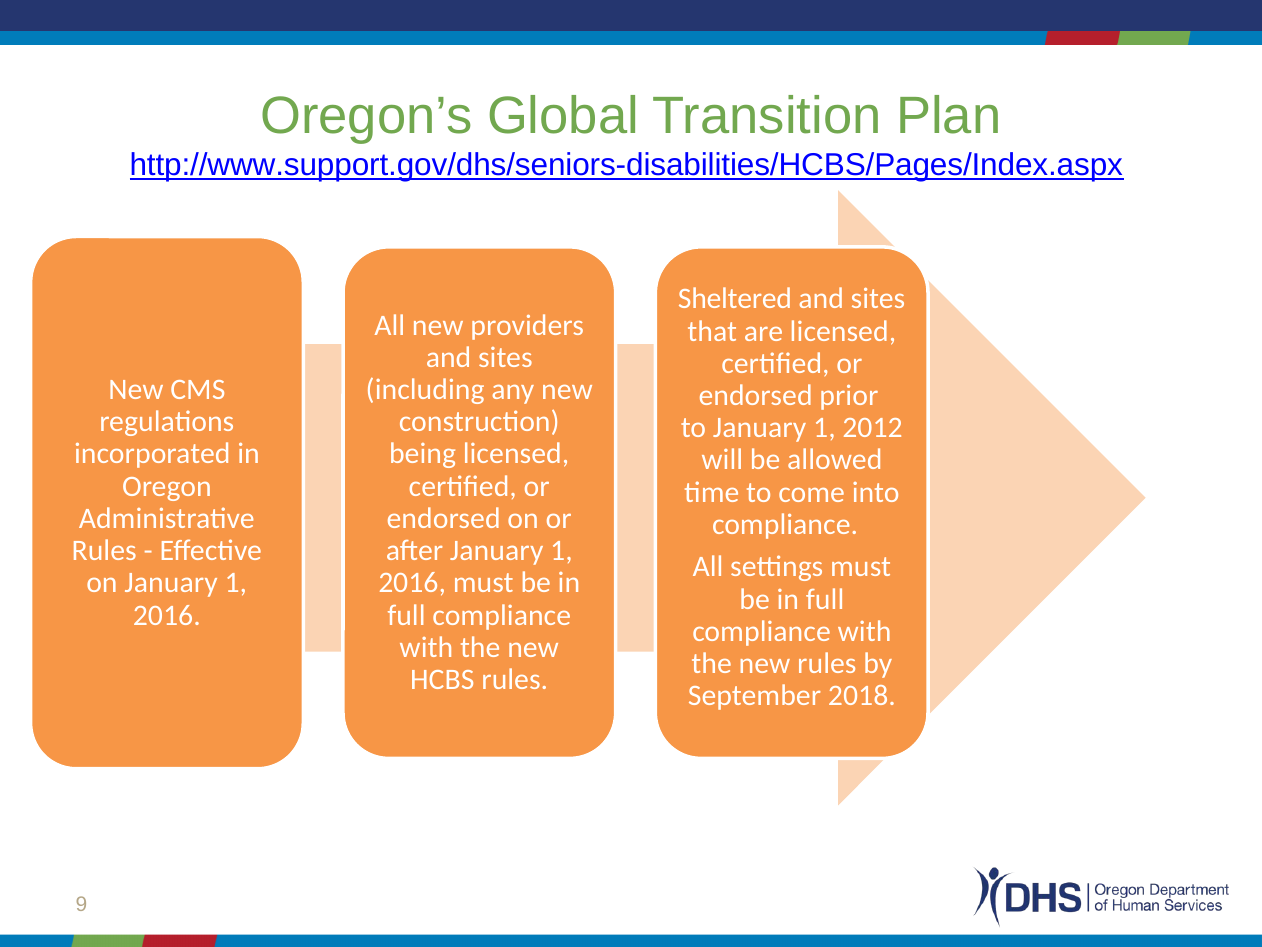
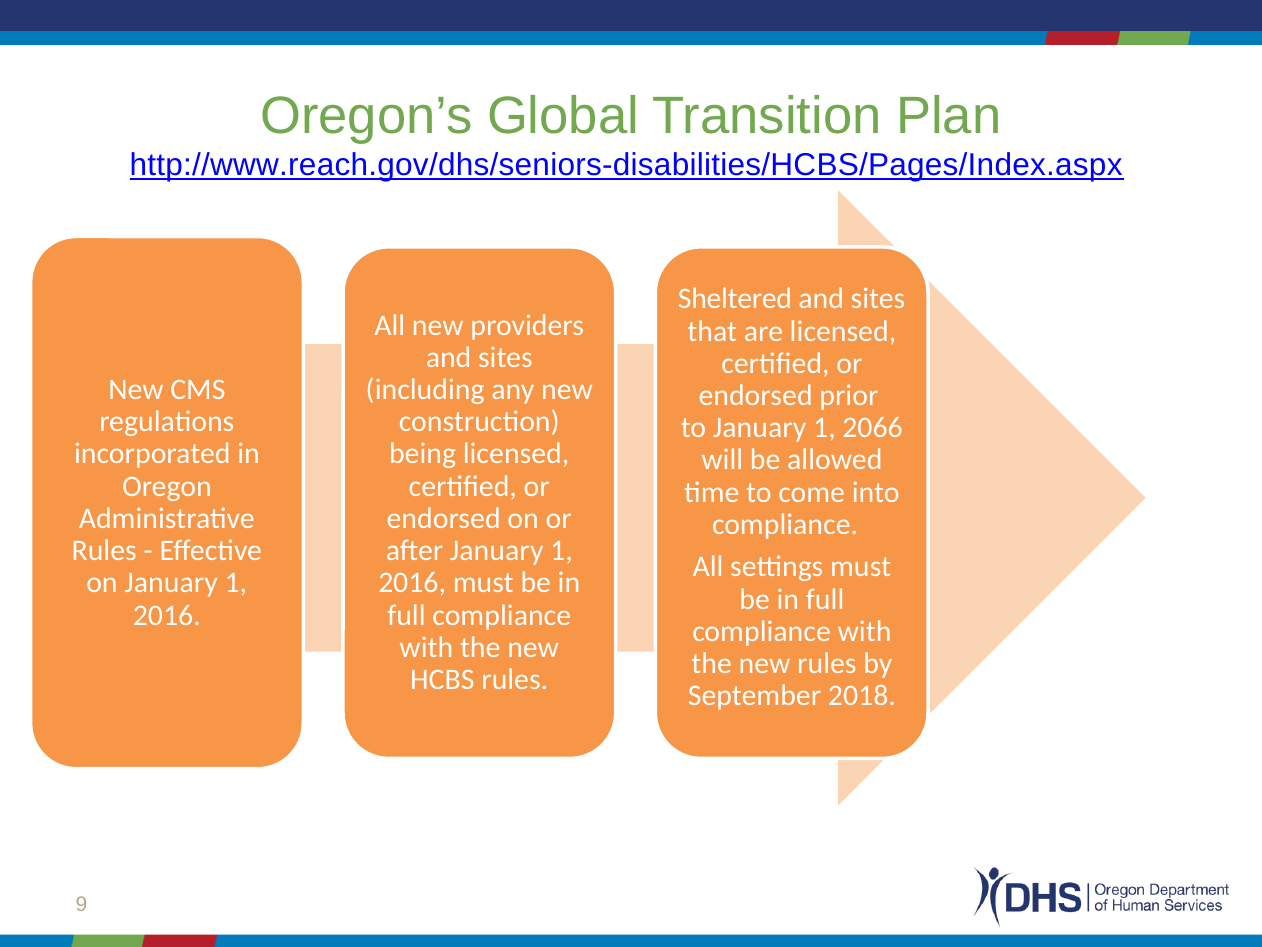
http://www.support.gov/dhs/seniors-disabilities/HCBS/Pages/Index.aspx: http://www.support.gov/dhs/seniors-disabilities/HCBS/Pages/Index.aspx -> http://www.reach.gov/dhs/seniors-disabilities/HCBS/Pages/Index.aspx (626, 165)
2012: 2012 -> 2066 (873, 428)
